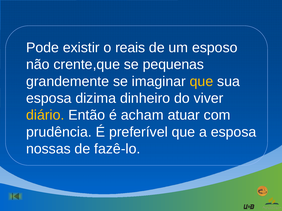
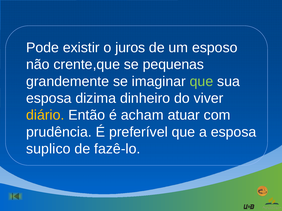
reais: reais -> juros (130, 48)
que colour: yellow -> light green (202, 82)
nossas: nossas -> suplico (48, 149)
